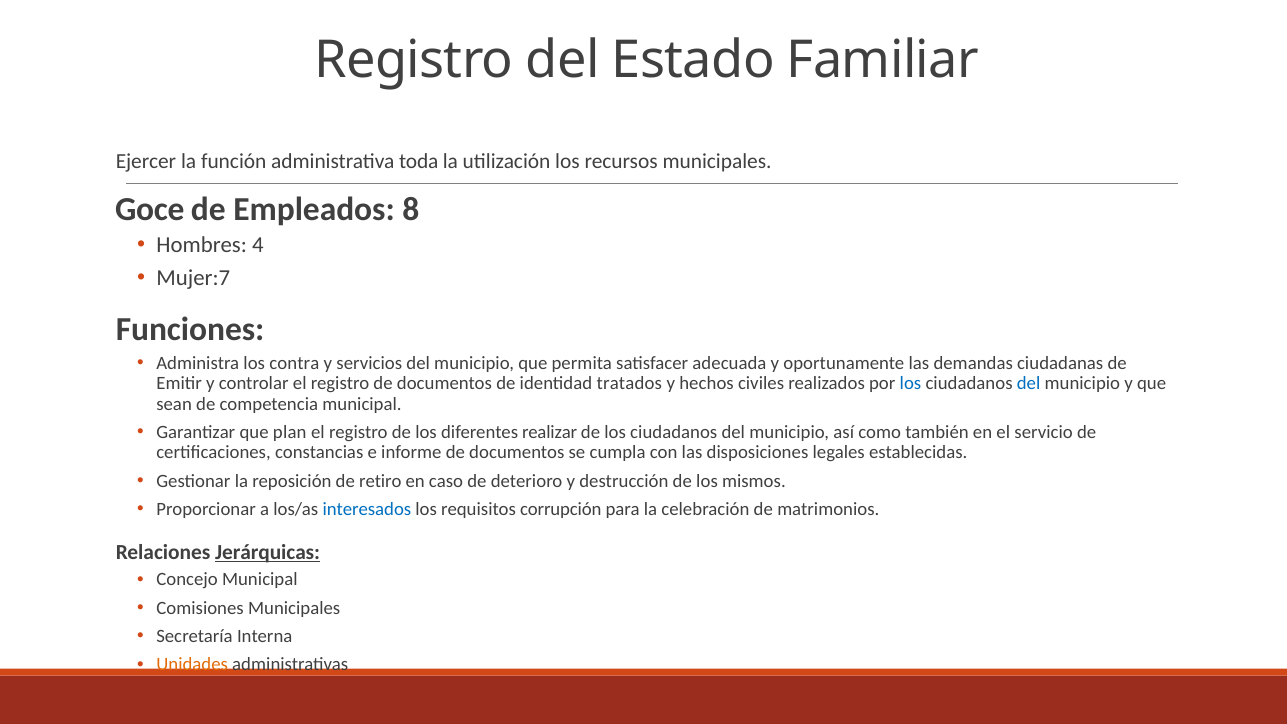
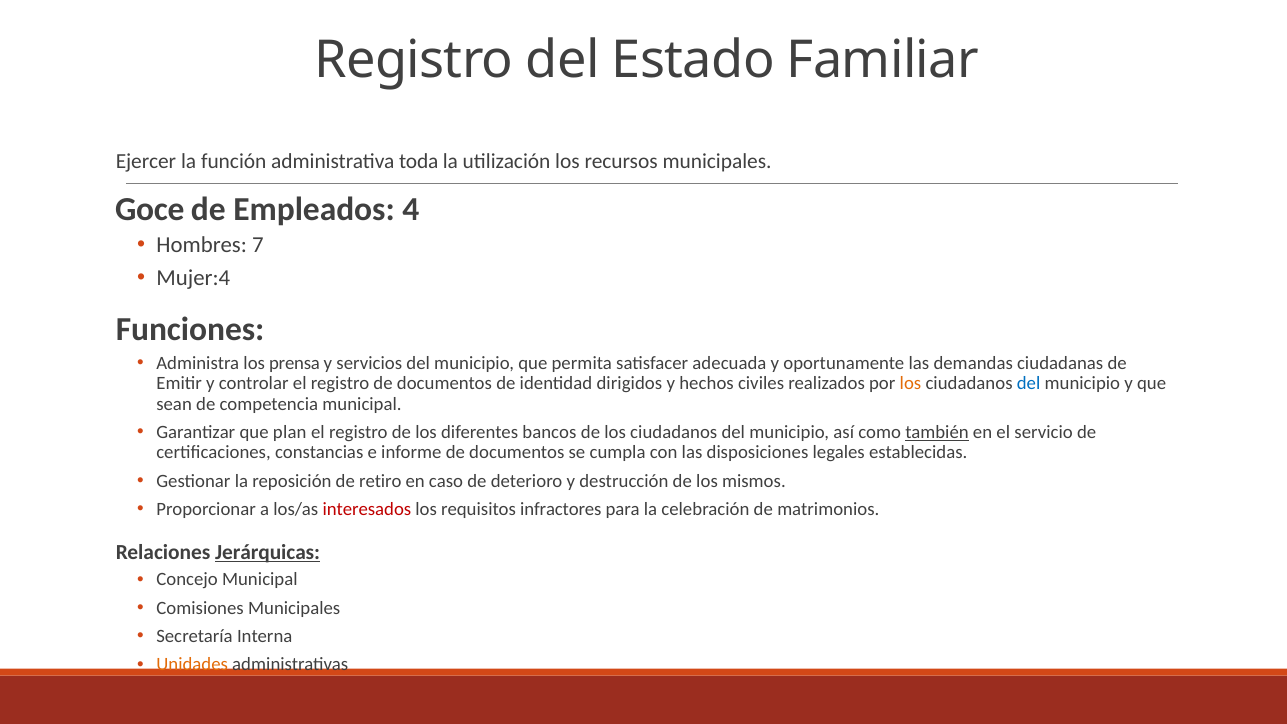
8: 8 -> 4 (411, 209)
4: 4 -> 7 (258, 245)
Mujer:7: Mujer:7 -> Mujer:4 (193, 278)
contra: contra -> prensa (294, 363)
tratados: tratados -> dirigidos (629, 384)
los colour: blue -> orange (910, 384)
realizar: realizar -> bancos (549, 432)
también underline: none -> present (937, 432)
interesados colour: blue -> red (367, 509)
corrupción: corrupción -> infractores (561, 509)
